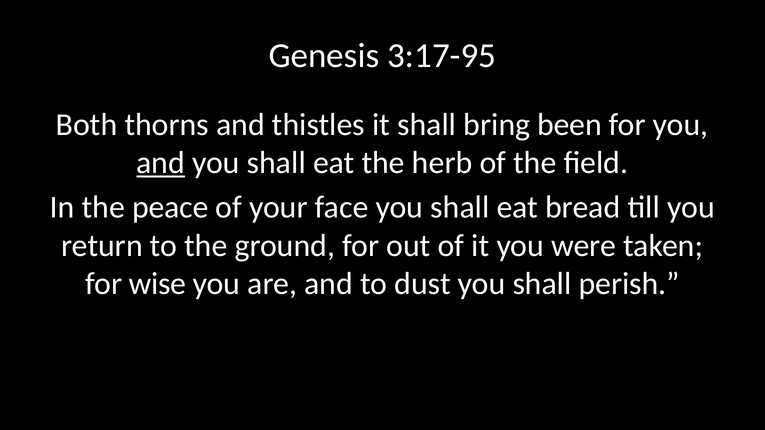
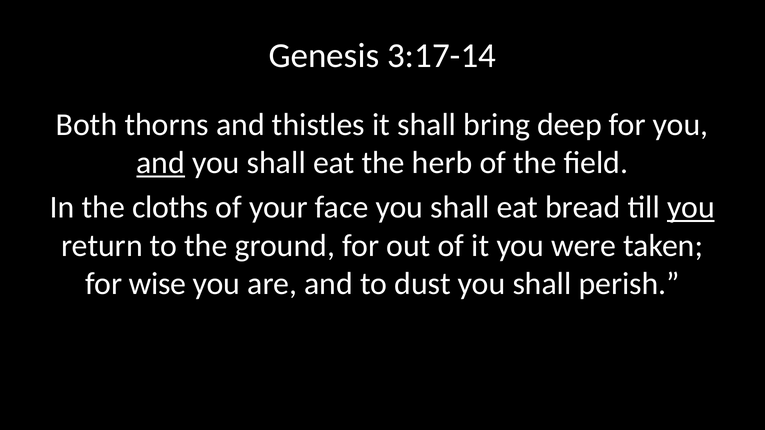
3:17-95: 3:17-95 -> 3:17-14 (442, 56)
been: been -> deep (570, 125)
peace: peace -> cloths (170, 207)
you underline: none -> present (691, 207)
